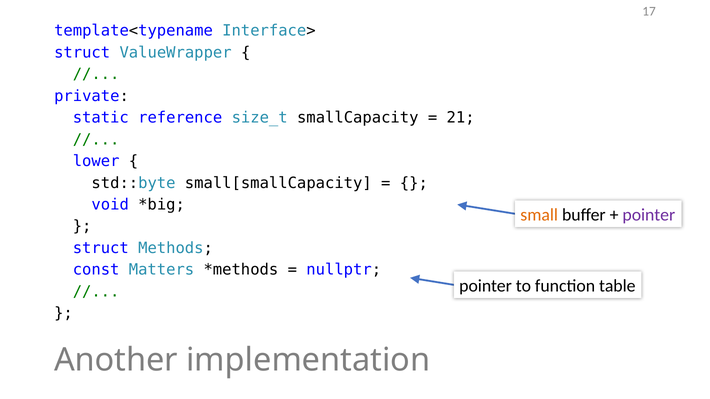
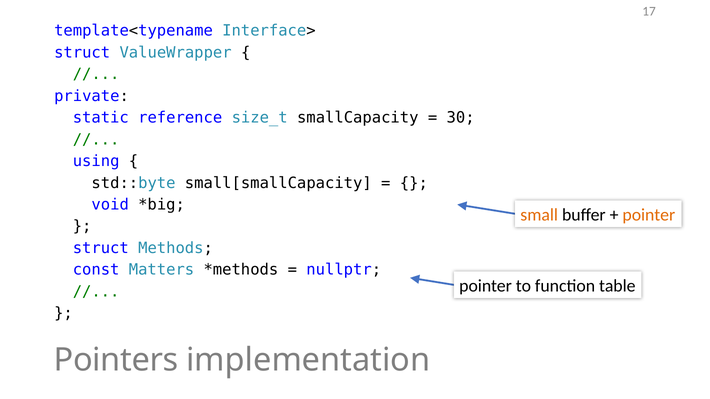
21: 21 -> 30 (461, 118)
lower: lower -> using (96, 161)
pointer colour: purple -> orange (649, 215)
Another: Another -> Pointers (116, 361)
